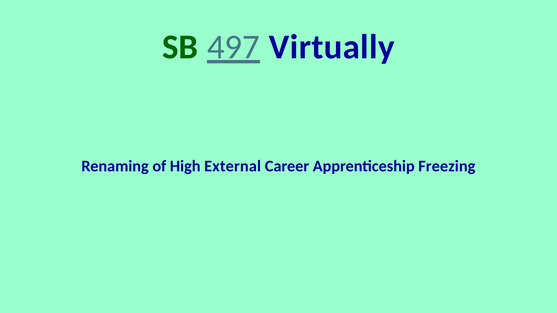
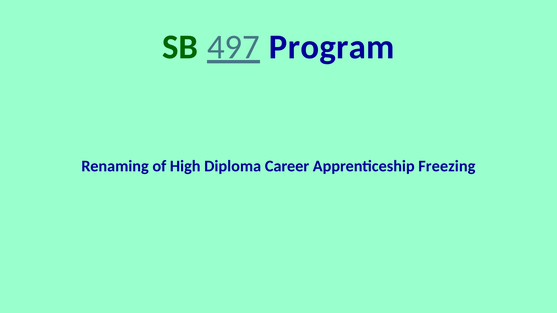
Virtually: Virtually -> Program (332, 47)
External: External -> Diploma (233, 166)
